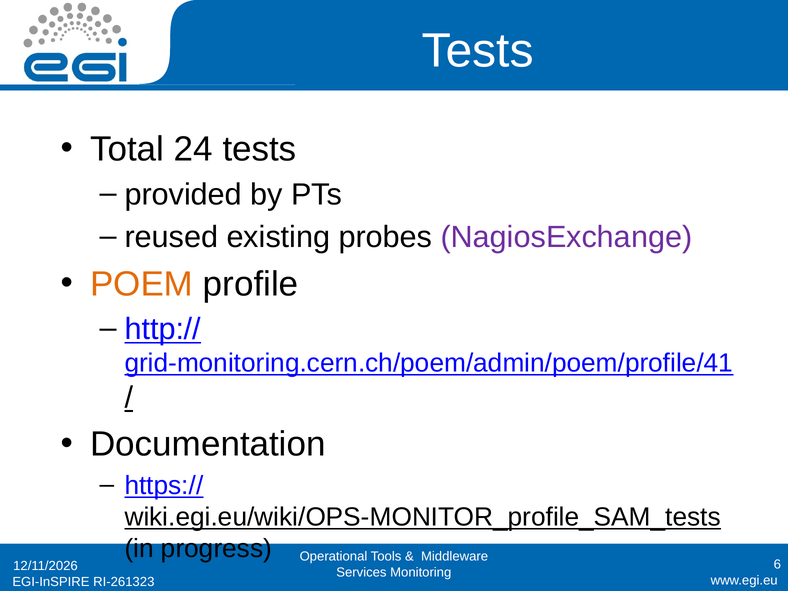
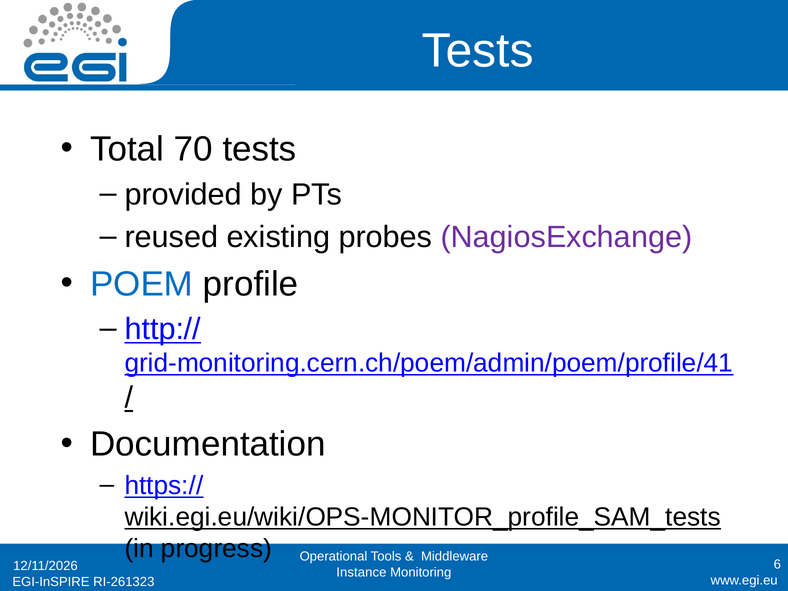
24: 24 -> 70 (193, 149)
POEM colour: orange -> blue (142, 284)
Services: Services -> Instance (361, 572)
